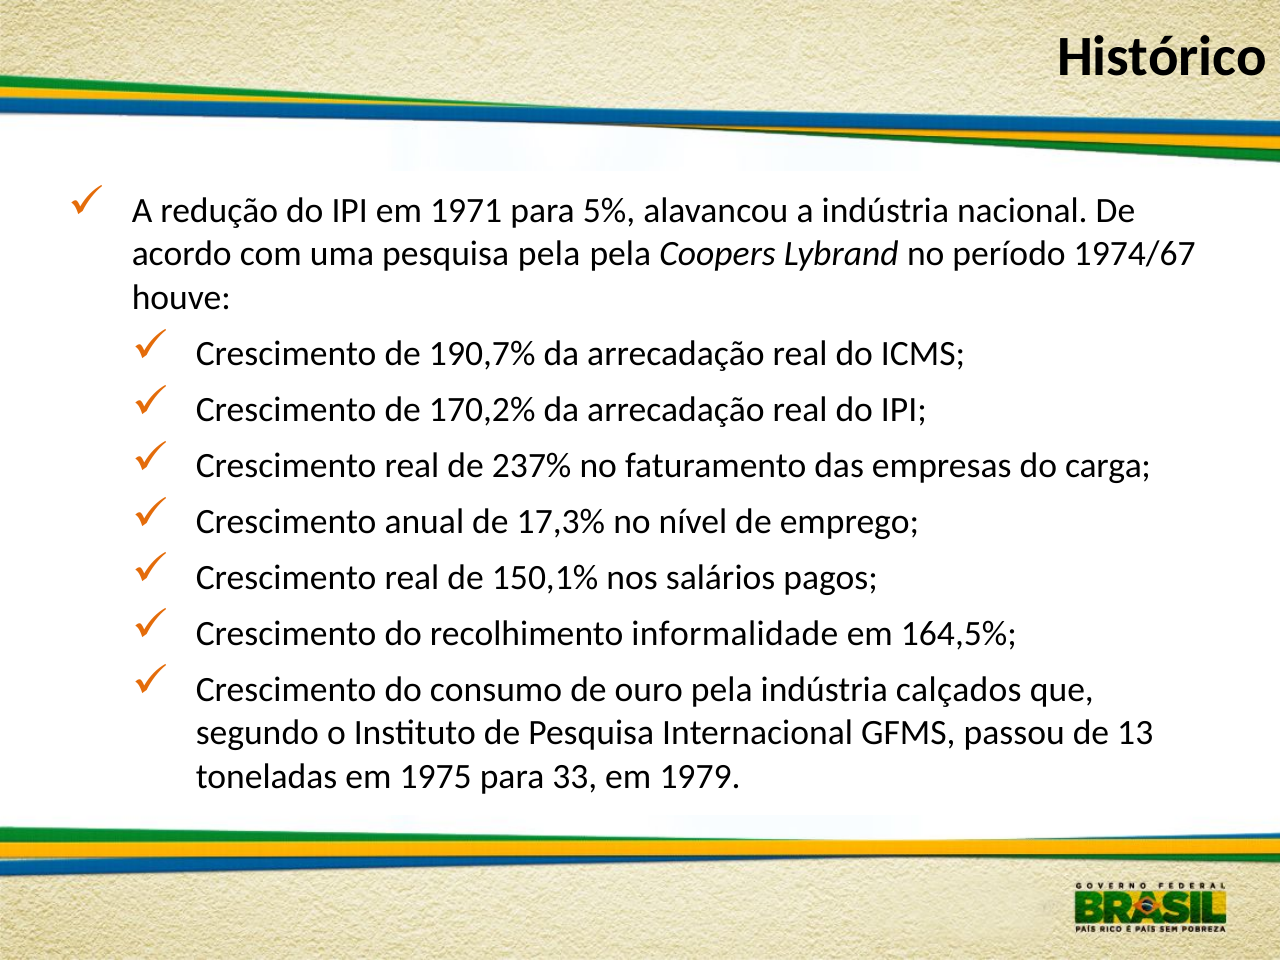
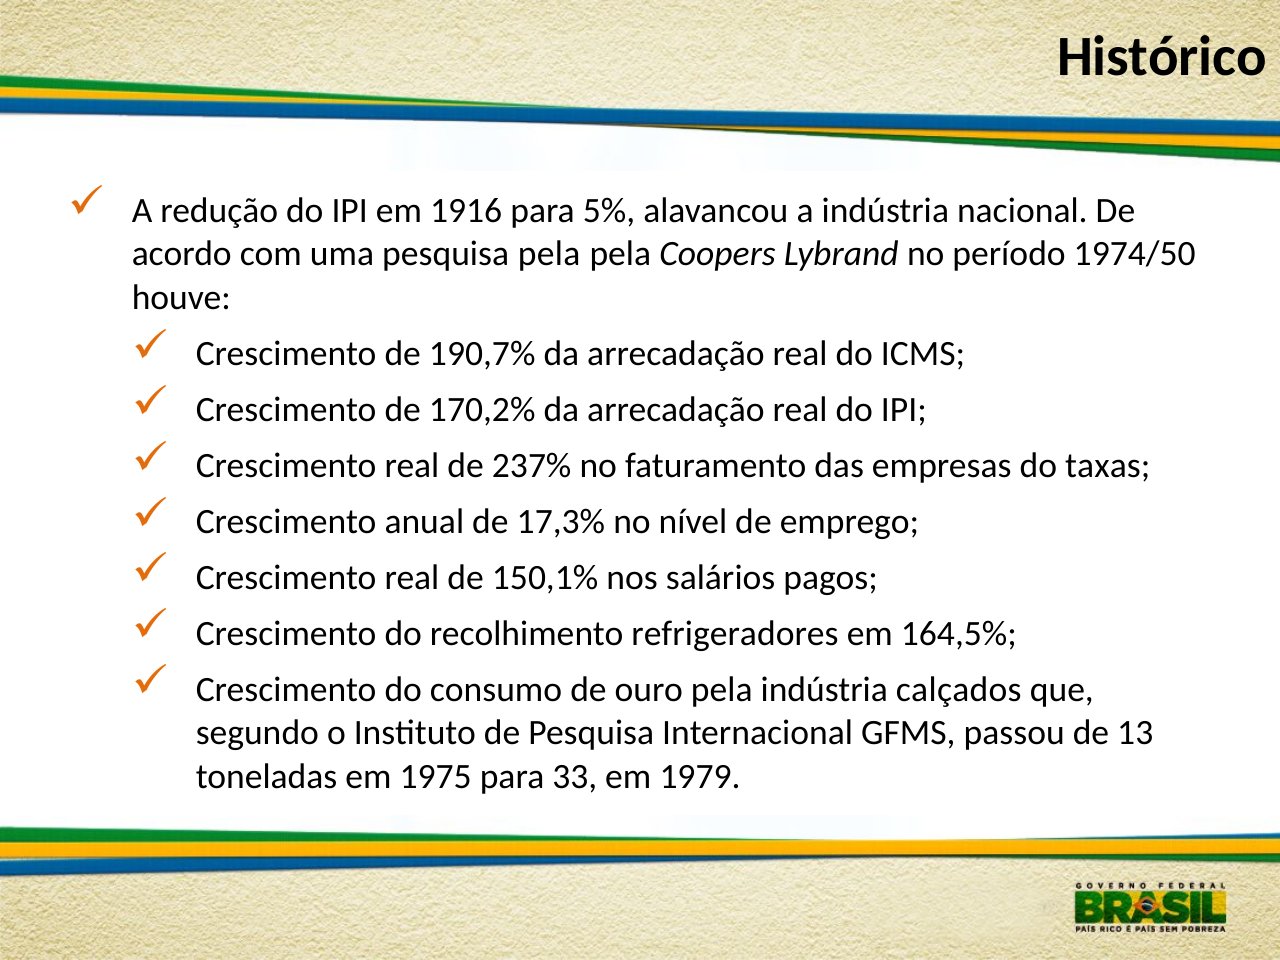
1971: 1971 -> 1916 (466, 211)
1974/67: 1974/67 -> 1974/50 (1135, 254)
carga: carga -> taxas (1108, 466)
informalidade: informalidade -> refrigeradores (735, 634)
